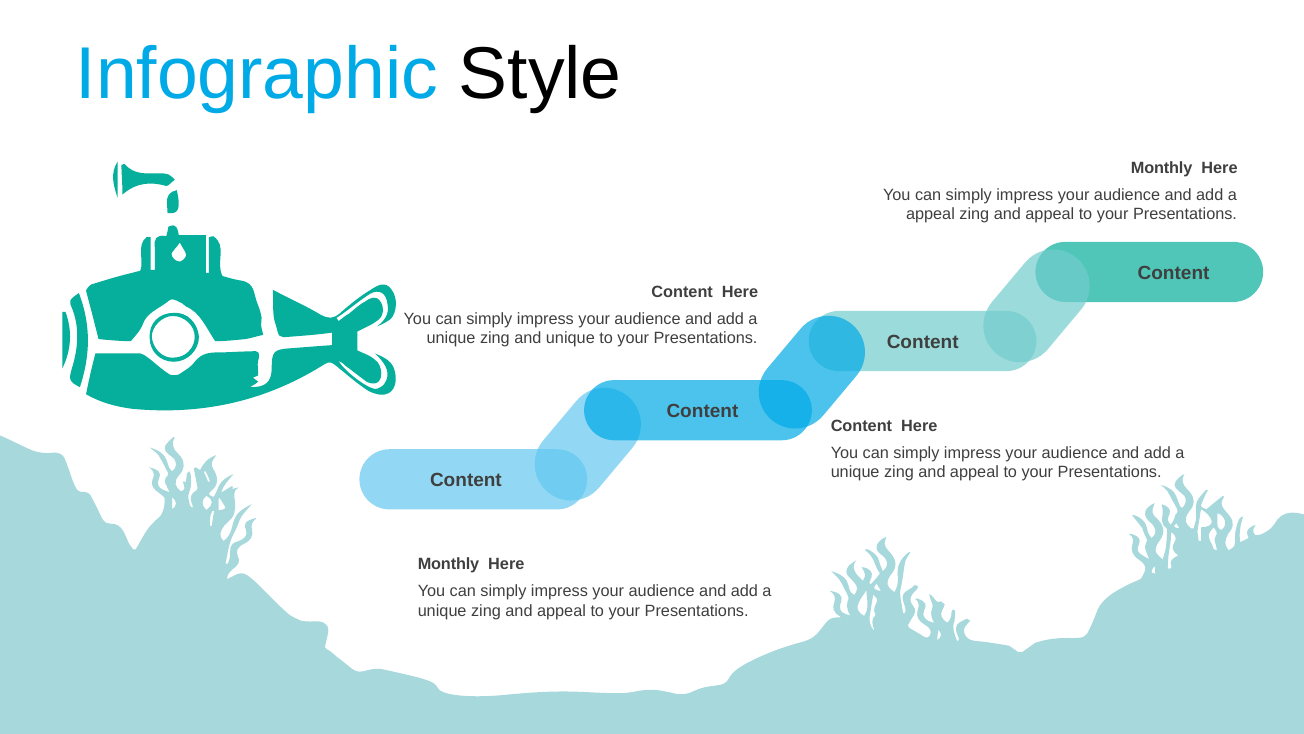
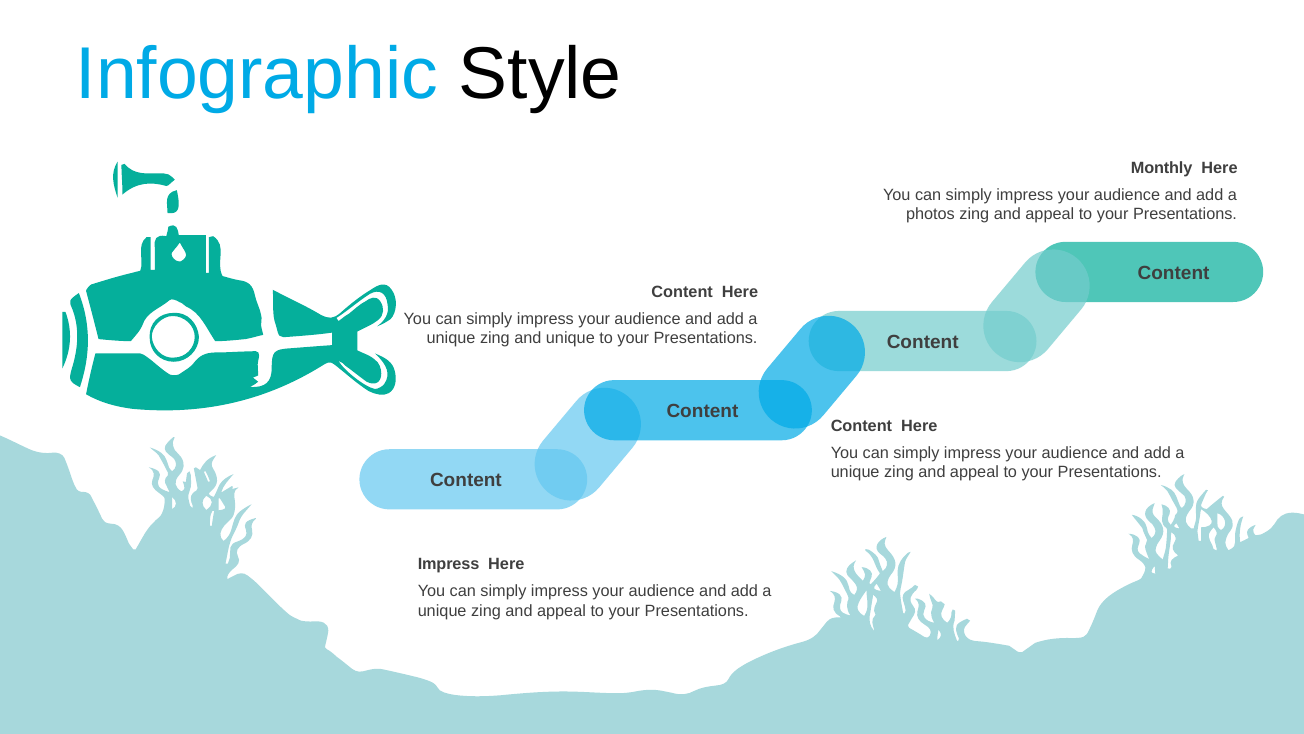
appeal: appeal -> photos (930, 214)
Monthly: Monthly -> Impress (449, 564)
